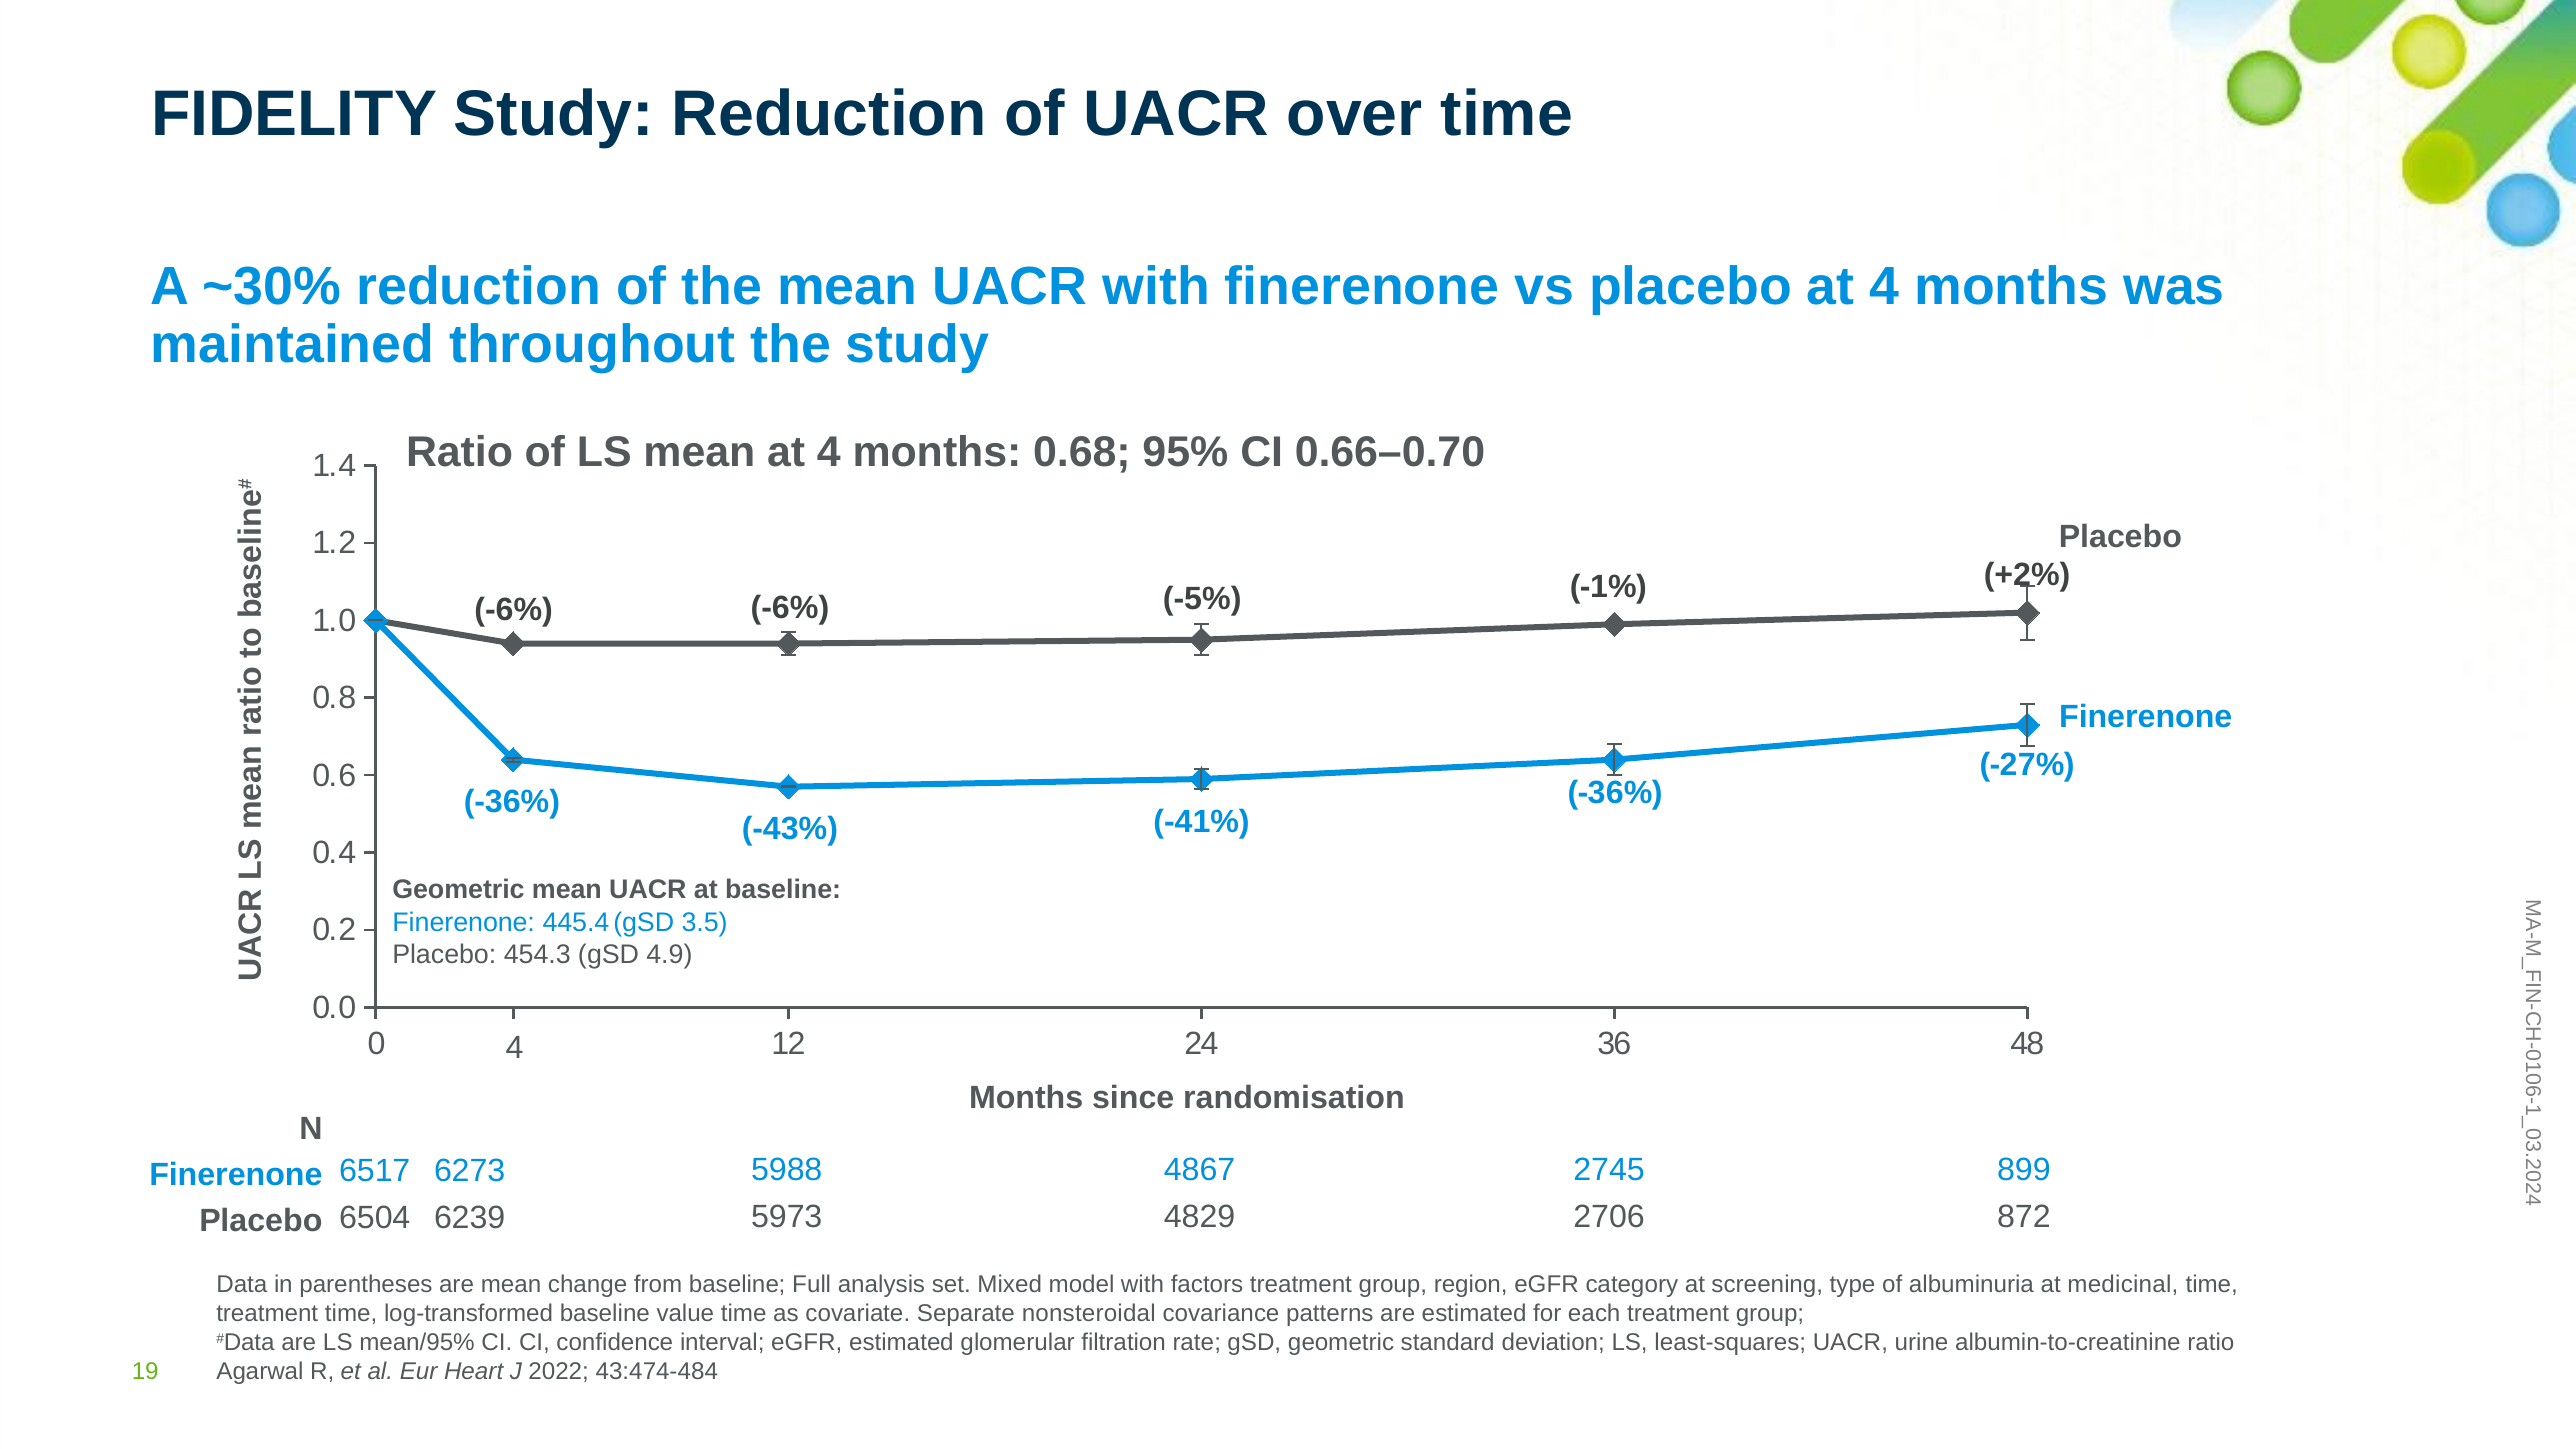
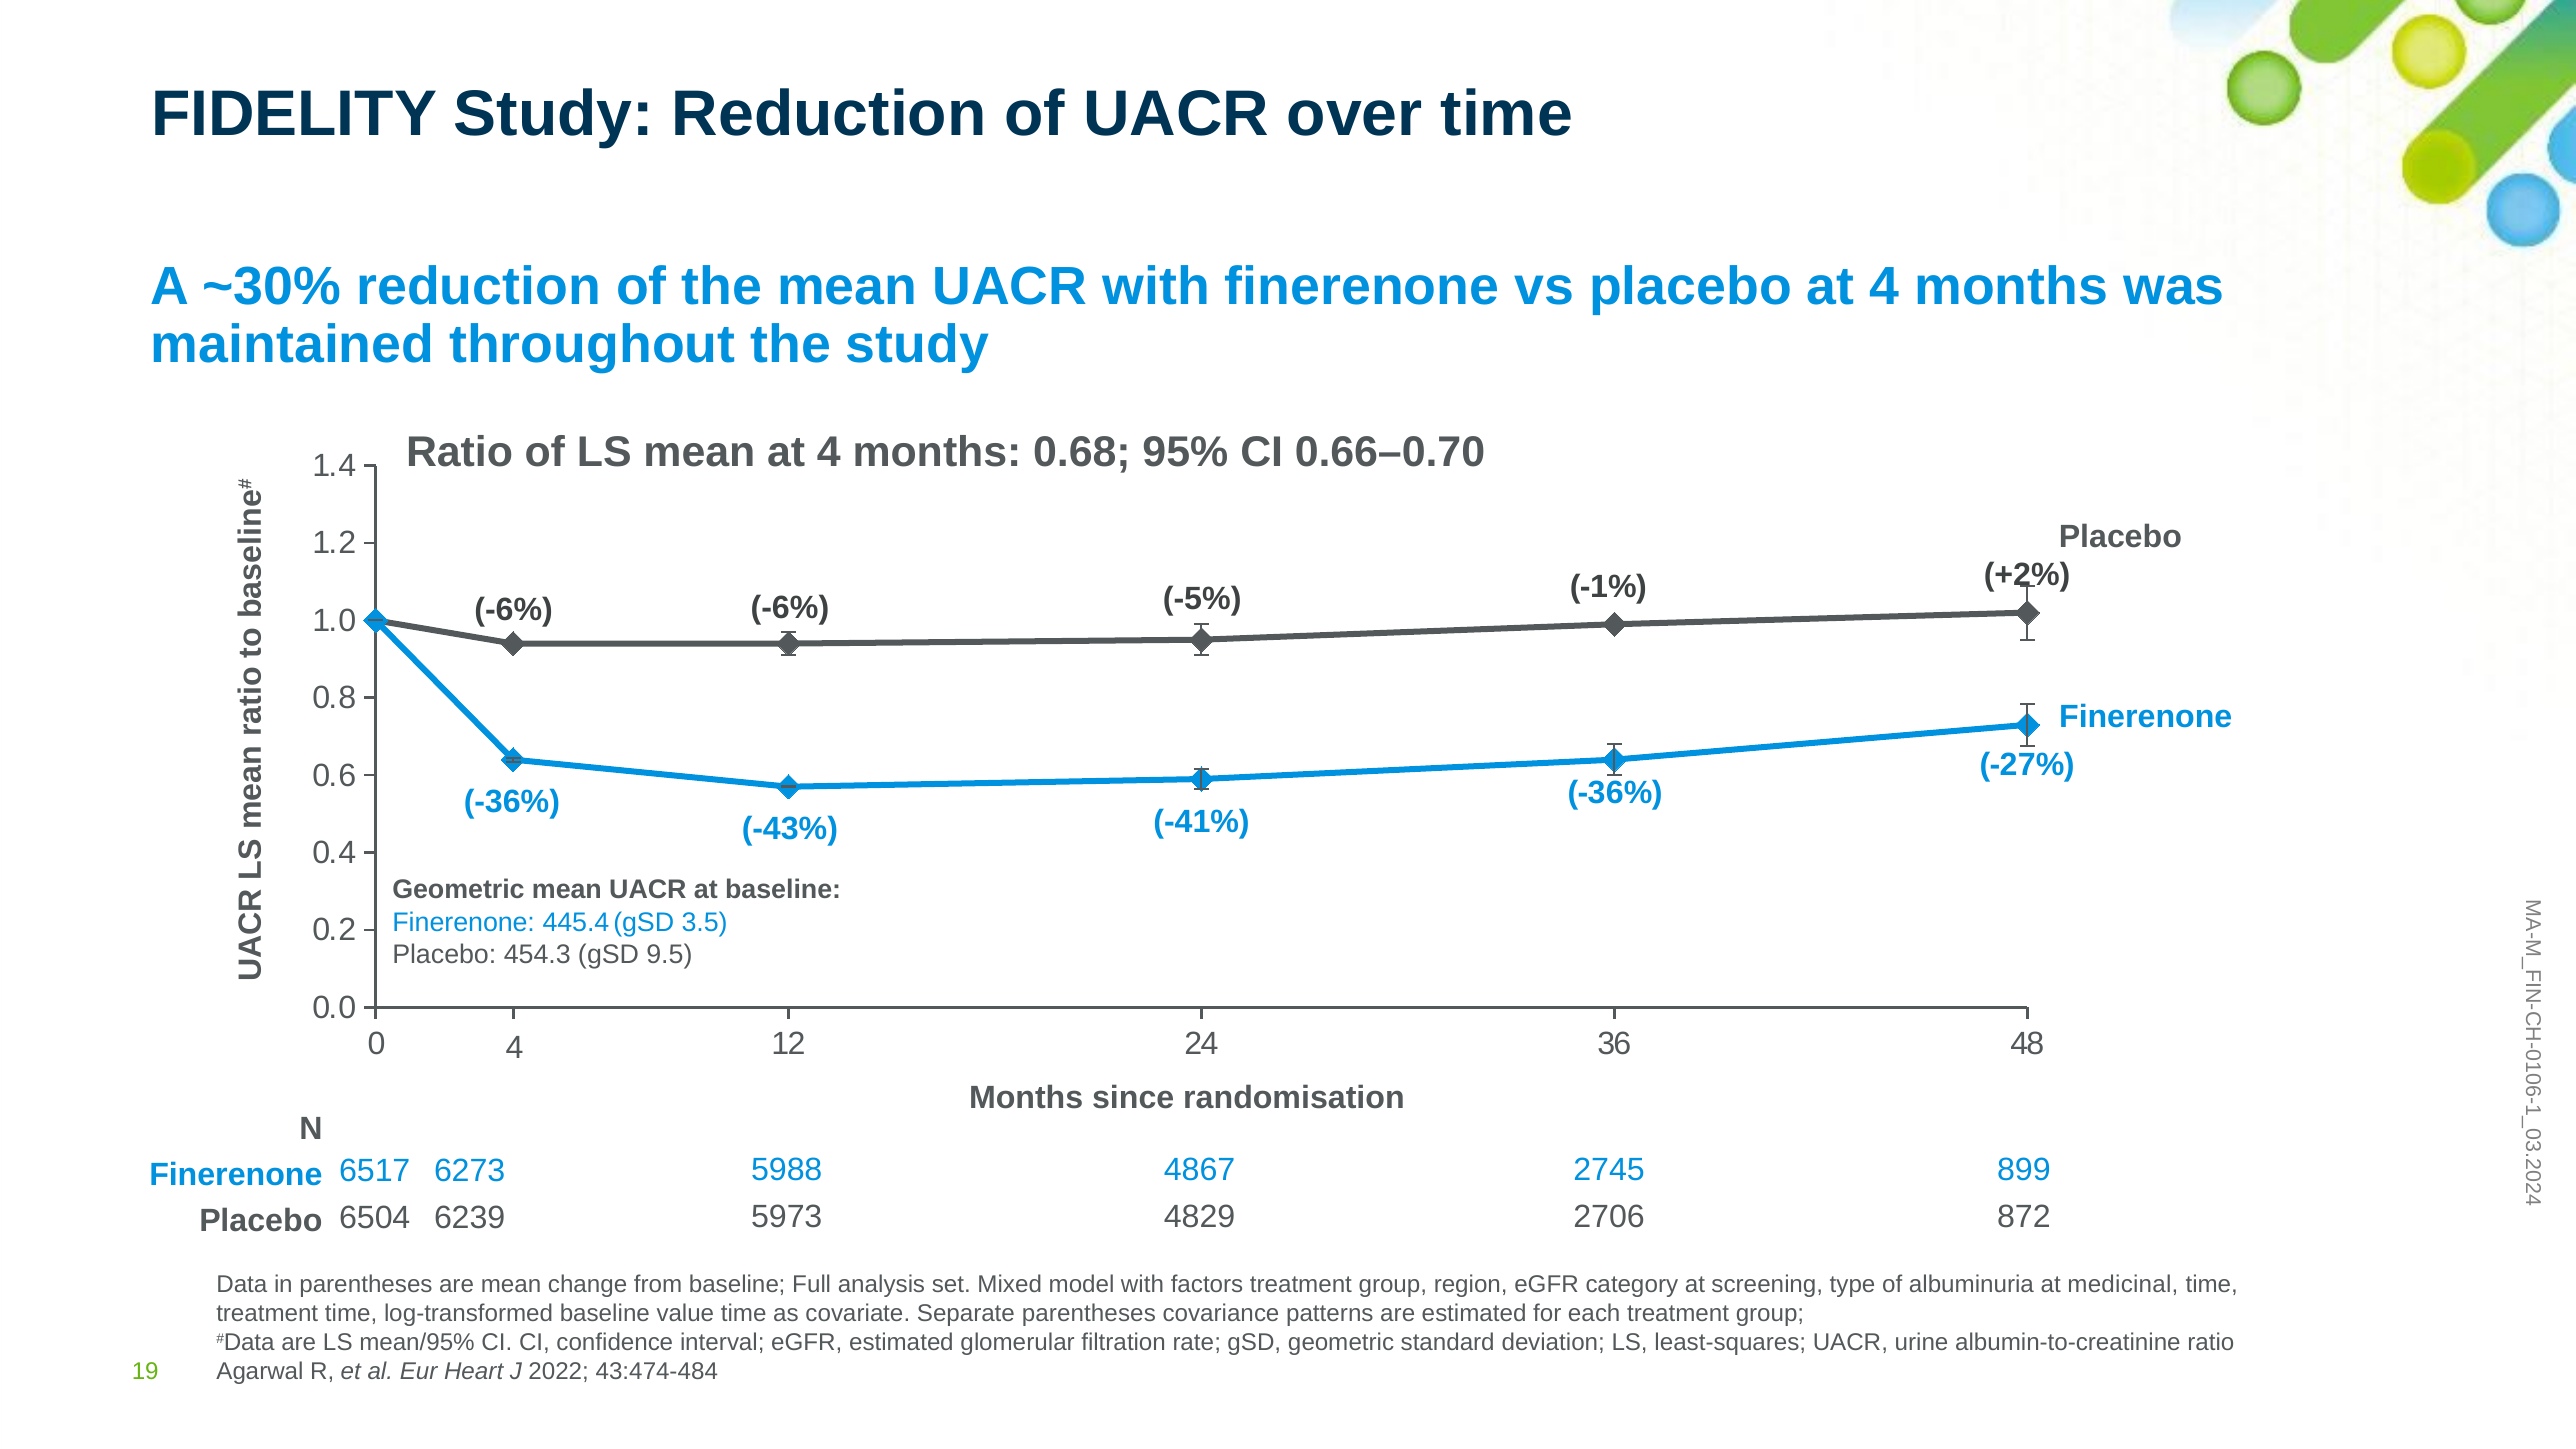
4.9: 4.9 -> 9.5 (669, 955)
Separate nonsteroidal: nonsteroidal -> parentheses (1089, 1314)
